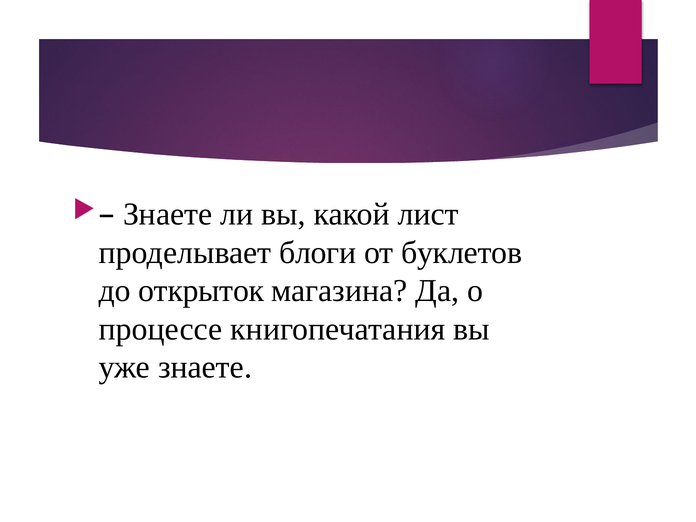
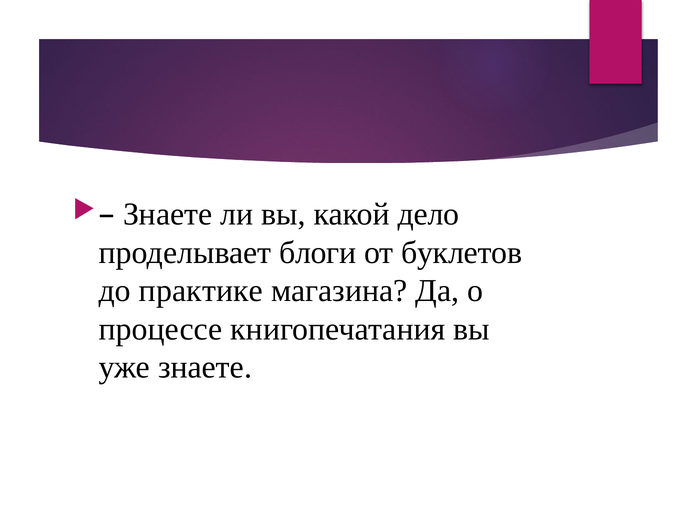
лист: лист -> дело (428, 214)
открыток: открыток -> практике (201, 291)
